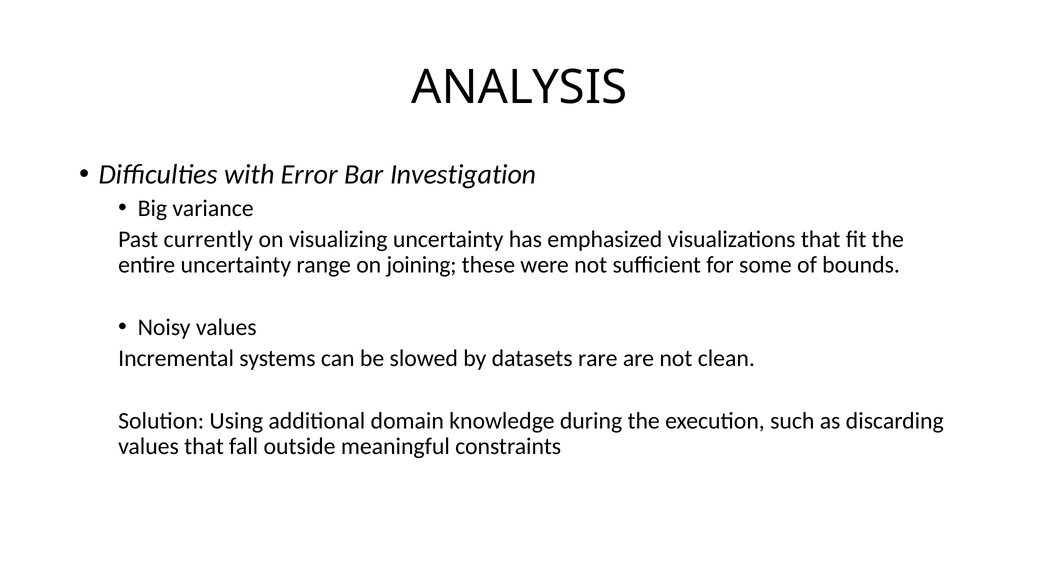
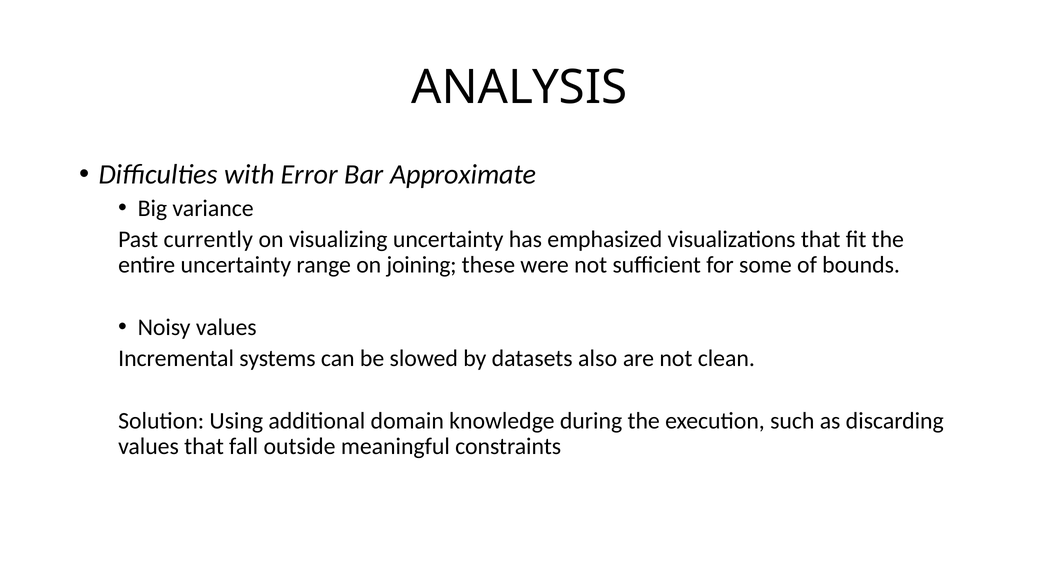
Investigation: Investigation -> Approximate (463, 174)
rare: rare -> also (598, 358)
